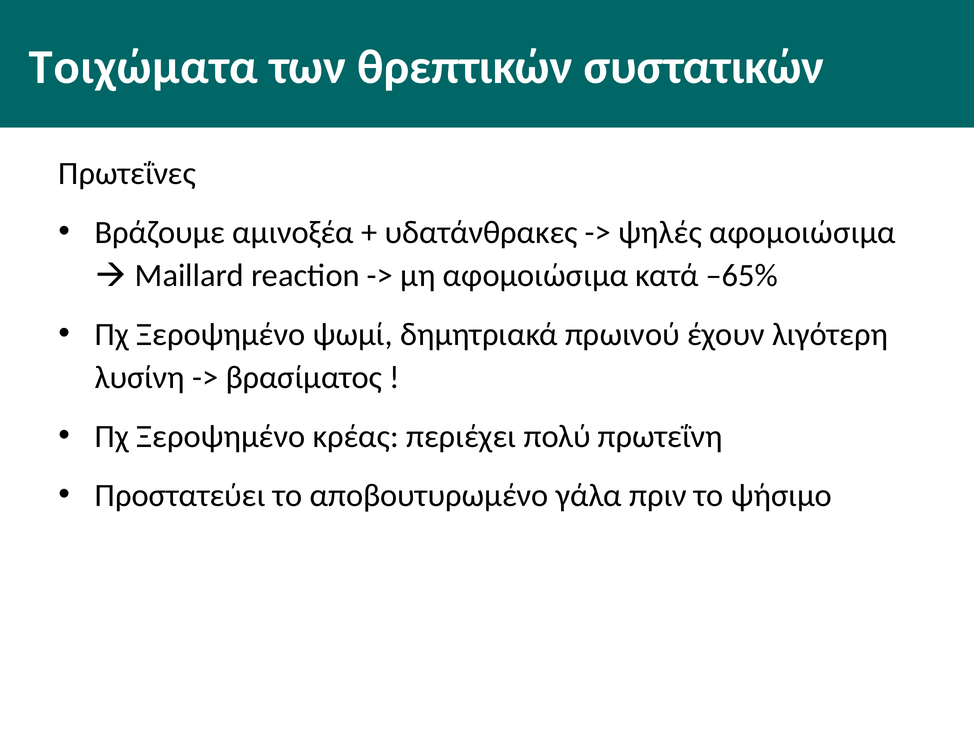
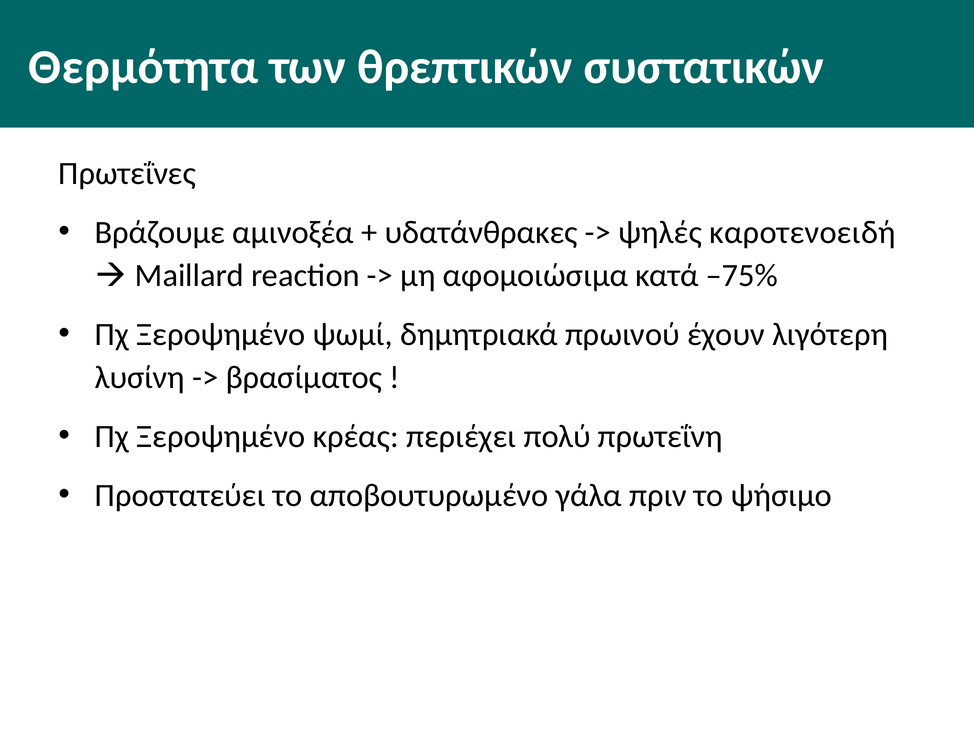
Τοιχώματα: Τοιχώματα -> Θερμότητα (143, 67)
ψηλές αφομοιώσιμα: αφομοιώσιμα -> καροτενοειδή (802, 232)
–65%: –65% -> –75% (742, 275)
